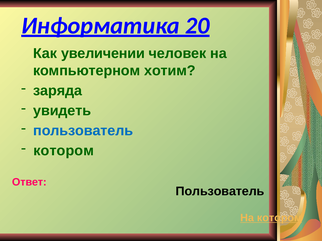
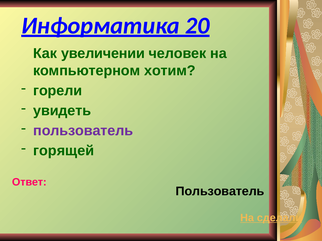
заряда: заряда -> горели (58, 91)
пользователь colour: blue -> purple (83, 131)
котором: котором -> горящей (64, 151)
На котором: котором -> сделали (279, 218)
